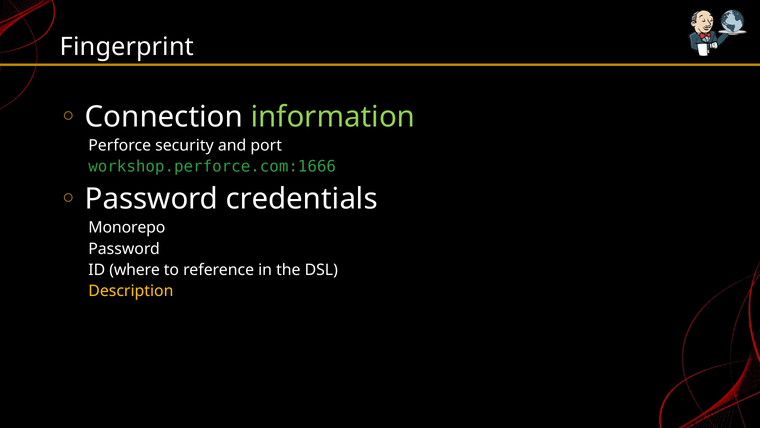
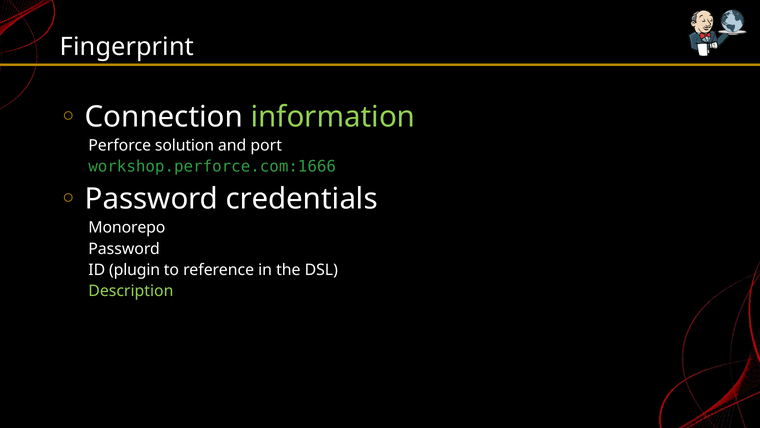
security: security -> solution (185, 145)
where: where -> plugin (135, 270)
Description colour: yellow -> light green (131, 291)
